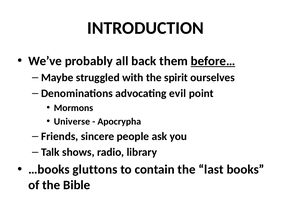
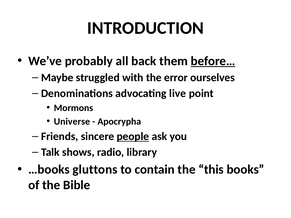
spirit: spirit -> error (176, 78)
evil: evil -> live (178, 94)
people underline: none -> present (133, 137)
last: last -> this (211, 170)
